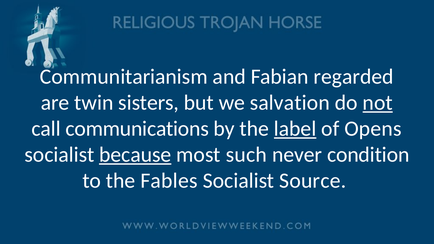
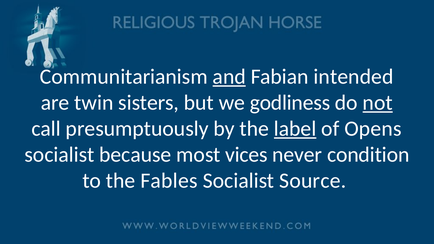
and underline: none -> present (229, 77)
regarded: regarded -> intended (354, 77)
salvation: salvation -> godliness (290, 103)
communications: communications -> presumptuously (137, 129)
because underline: present -> none (135, 155)
such: such -> vices (246, 155)
